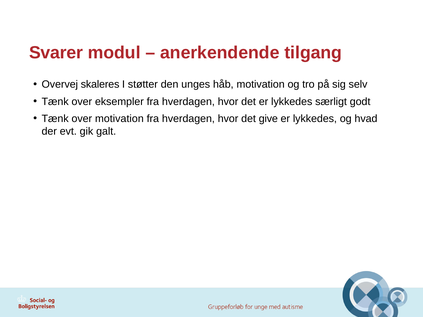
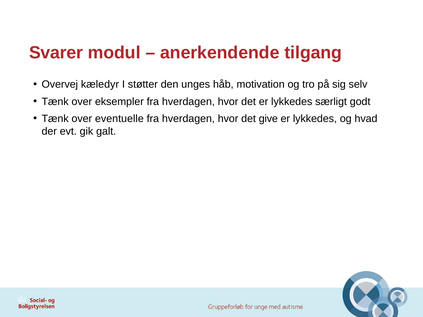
skaleres: skaleres -> kæledyr (100, 85)
over motivation: motivation -> eventuelle (119, 119)
